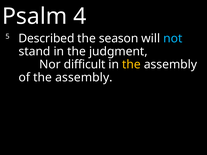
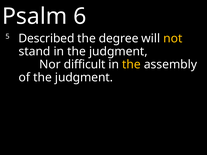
4: 4 -> 6 (80, 16)
season: season -> degree (119, 39)
not colour: light blue -> yellow (173, 39)
of the assembly: assembly -> judgment (84, 78)
